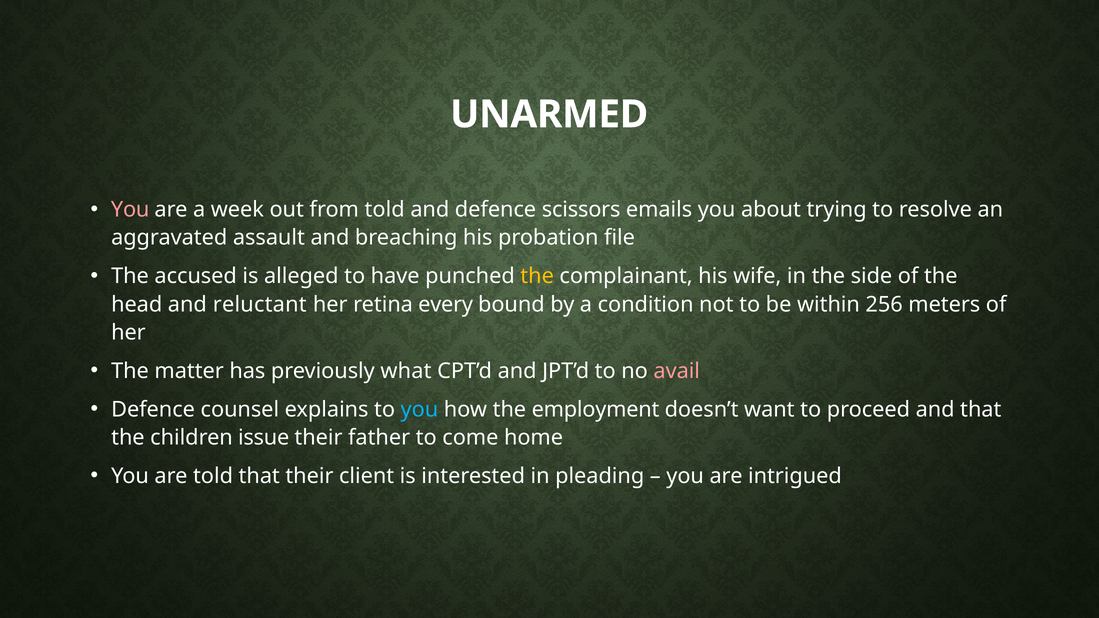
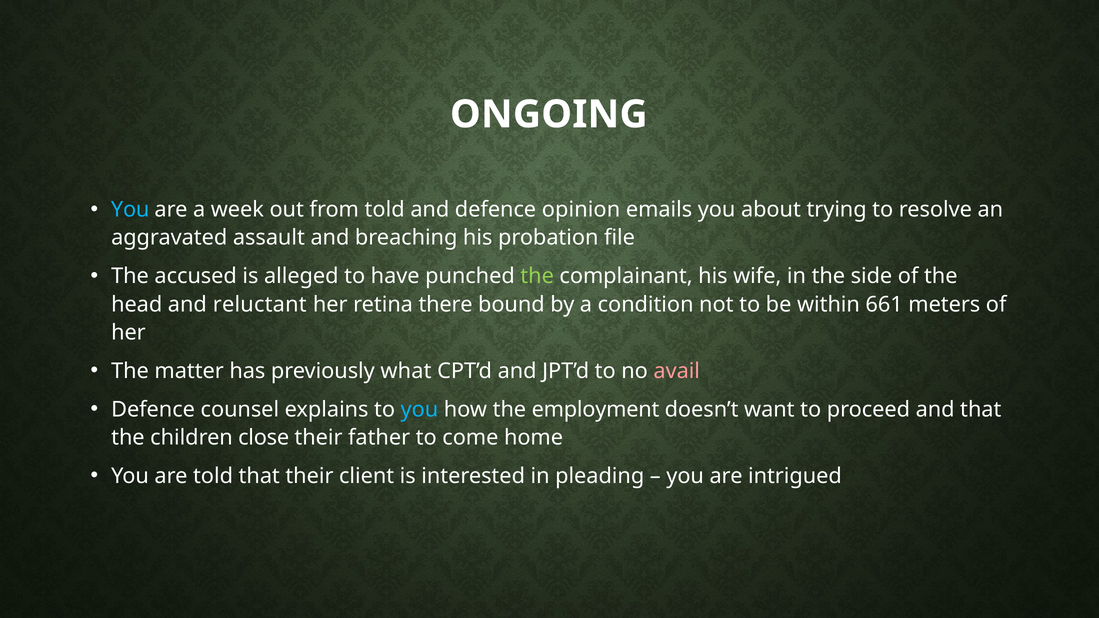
UNARMED: UNARMED -> ONGOING (549, 114)
You colour: pink -> light blue (130, 210)
scissors: scissors -> opinion (581, 210)
the colour: yellow -> light green (537, 276)
every: every -> there (446, 304)
256: 256 -> 661 (884, 304)
issue: issue -> close (264, 438)
